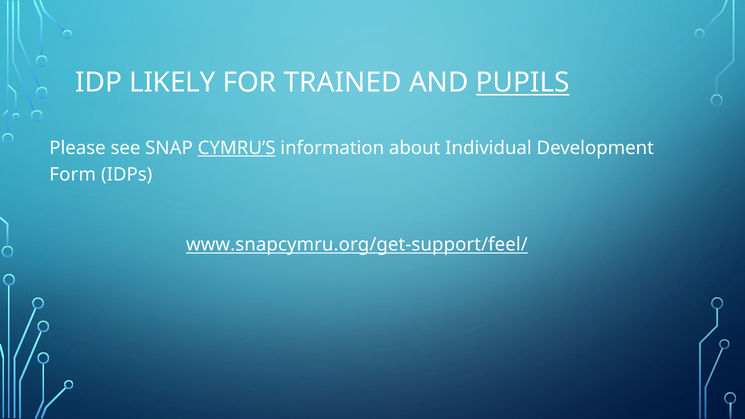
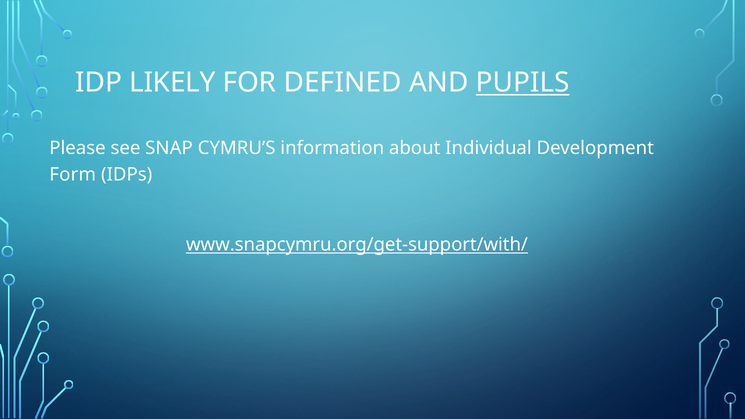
TRAINED: TRAINED -> DEFINED (343, 83)
CYMRU’S underline: present -> none (237, 148)
www.snapcymru.org/get-support/feel/: www.snapcymru.org/get-support/feel/ -> www.snapcymru.org/get-support/with/ (357, 244)
